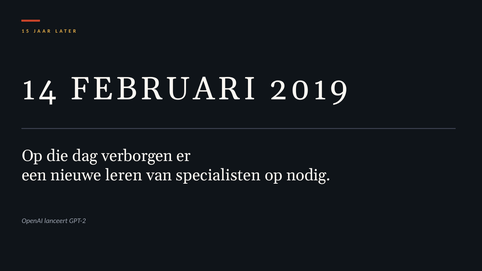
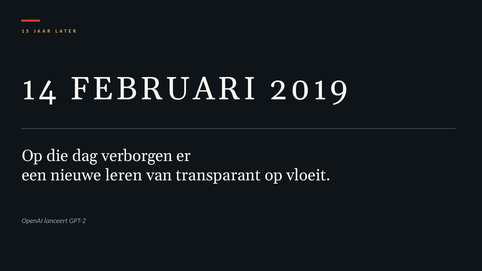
specialisten: specialisten -> transparant (218, 175)
nodig: nodig -> vloeit (308, 175)
